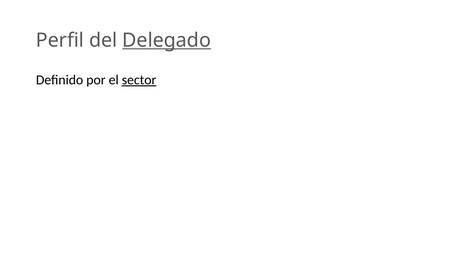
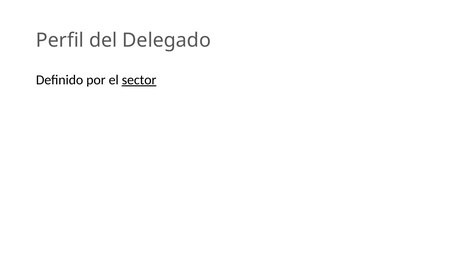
Delegado underline: present -> none (167, 40)
